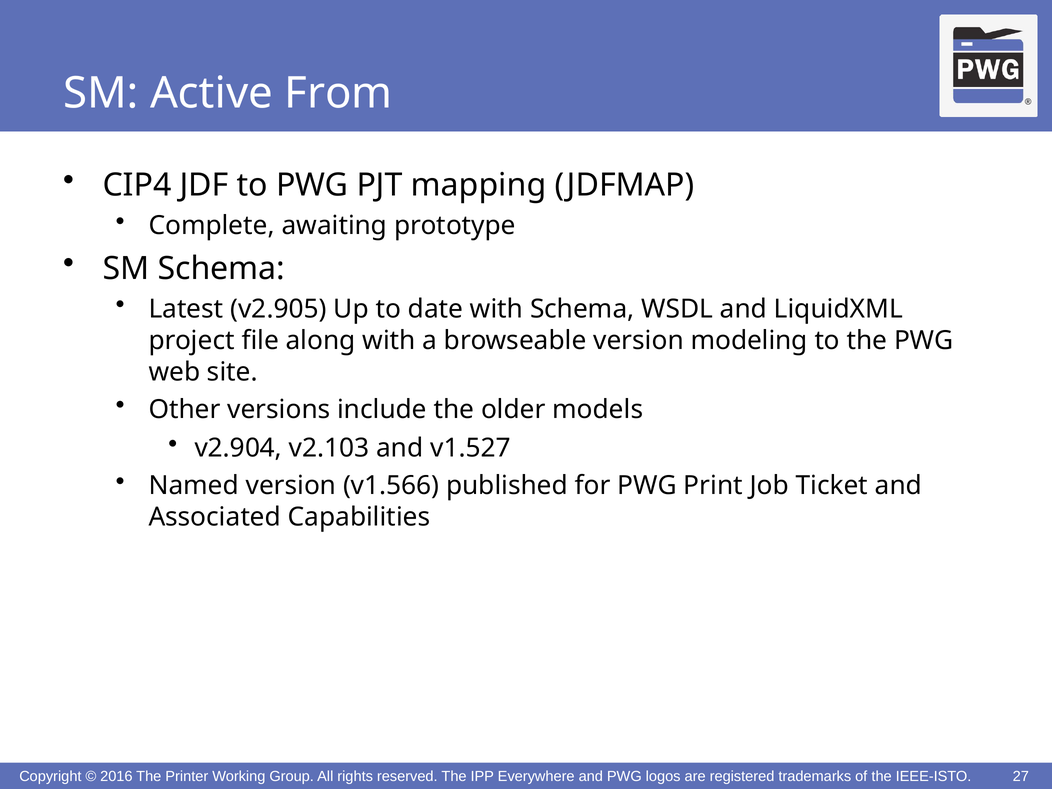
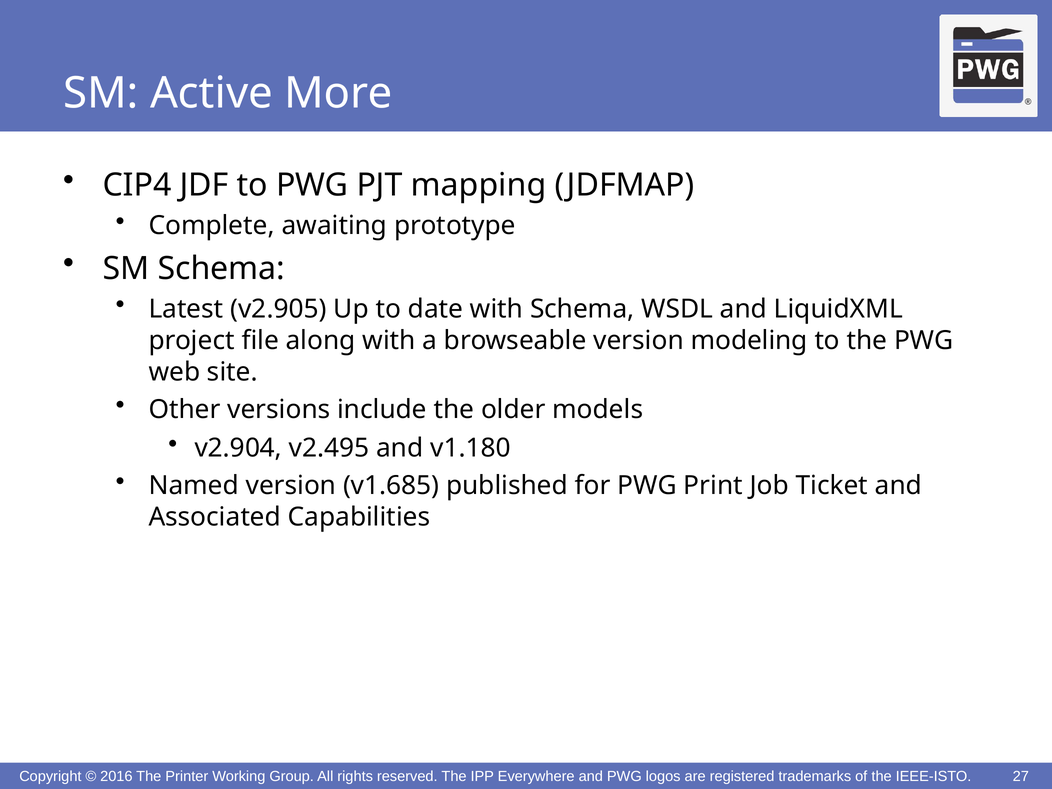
From: From -> More (339, 93)
v2.103: v2.103 -> v2.495 (329, 448)
v1.527: v1.527 -> v1.180 (470, 448)
v1.566: v1.566 -> v1.685 (391, 486)
